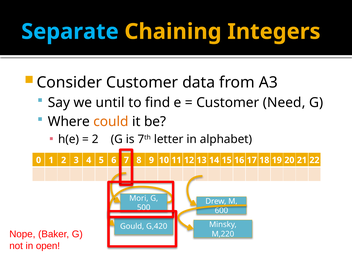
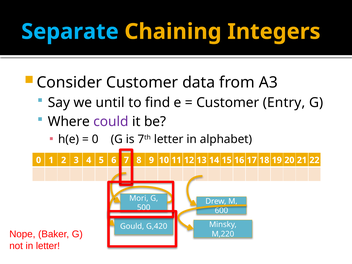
Need: Need -> Entry (284, 103)
could colour: orange -> purple (111, 122)
2: 2 -> 0 (95, 139)
in open: open -> letter (48, 246)
